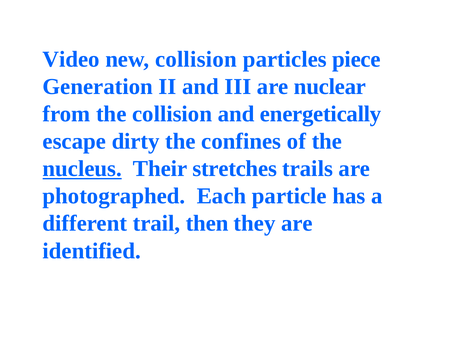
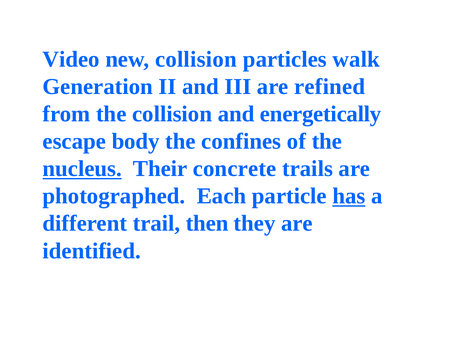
piece: piece -> walk (356, 59)
nuclear: nuclear -> refined (330, 87)
dirty: dirty -> body (136, 142)
stretches: stretches -> concrete (235, 169)
has underline: none -> present (349, 197)
